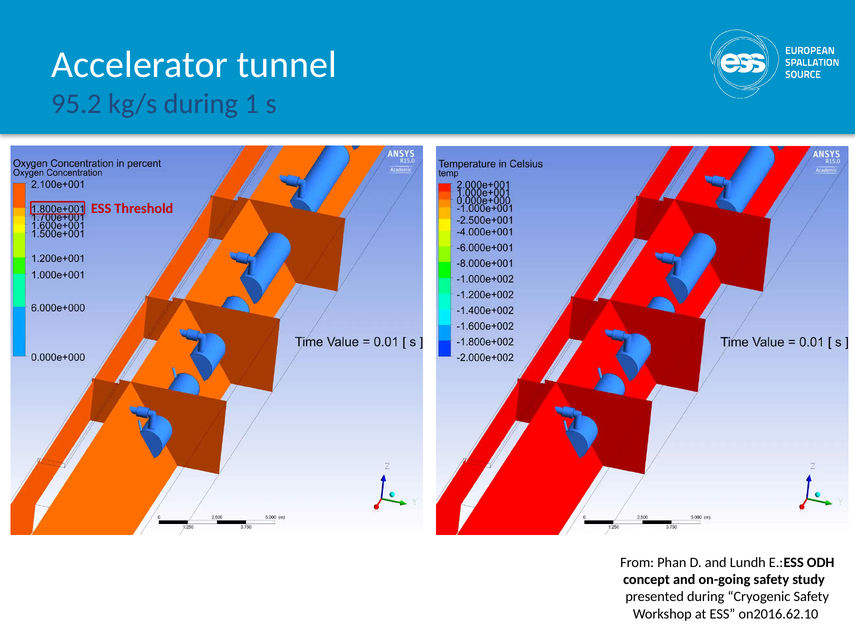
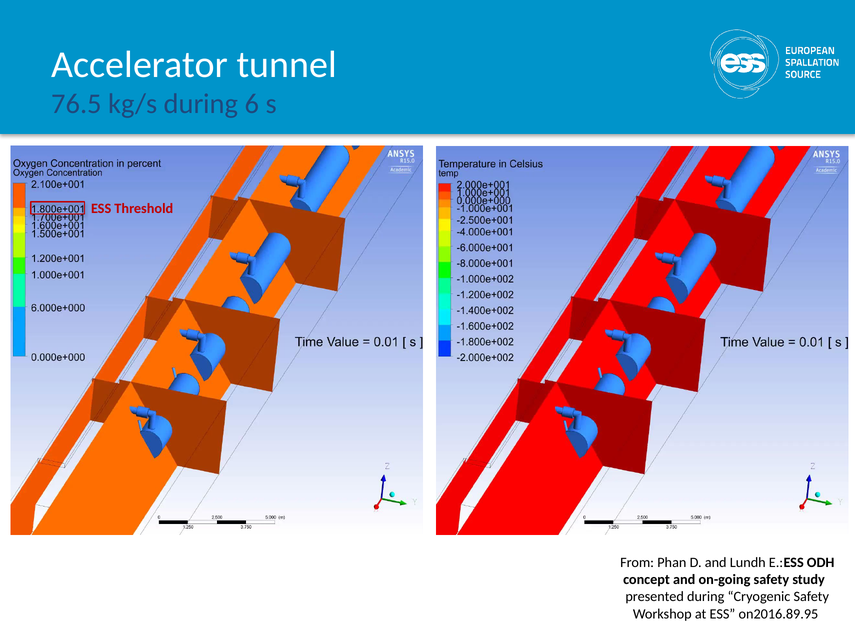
95.2: 95.2 -> 76.5 (77, 104)
1: 1 -> 6 (252, 104)
on2016.62.10: on2016.62.10 -> on2016.89.95 (778, 614)
